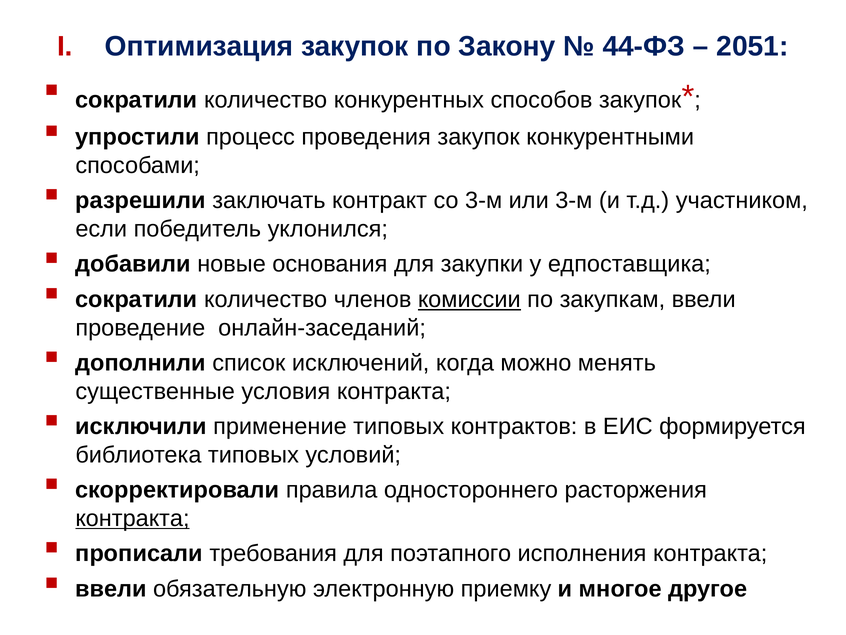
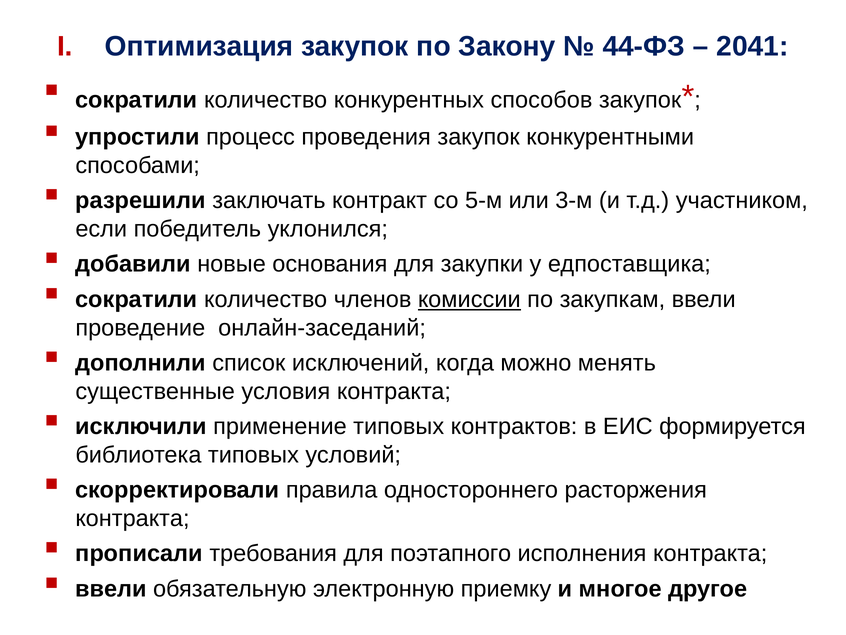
2051: 2051 -> 2041 (752, 46)
со 3-м: 3-м -> 5-м (484, 201)
контракта underline: present -> none (132, 518)
